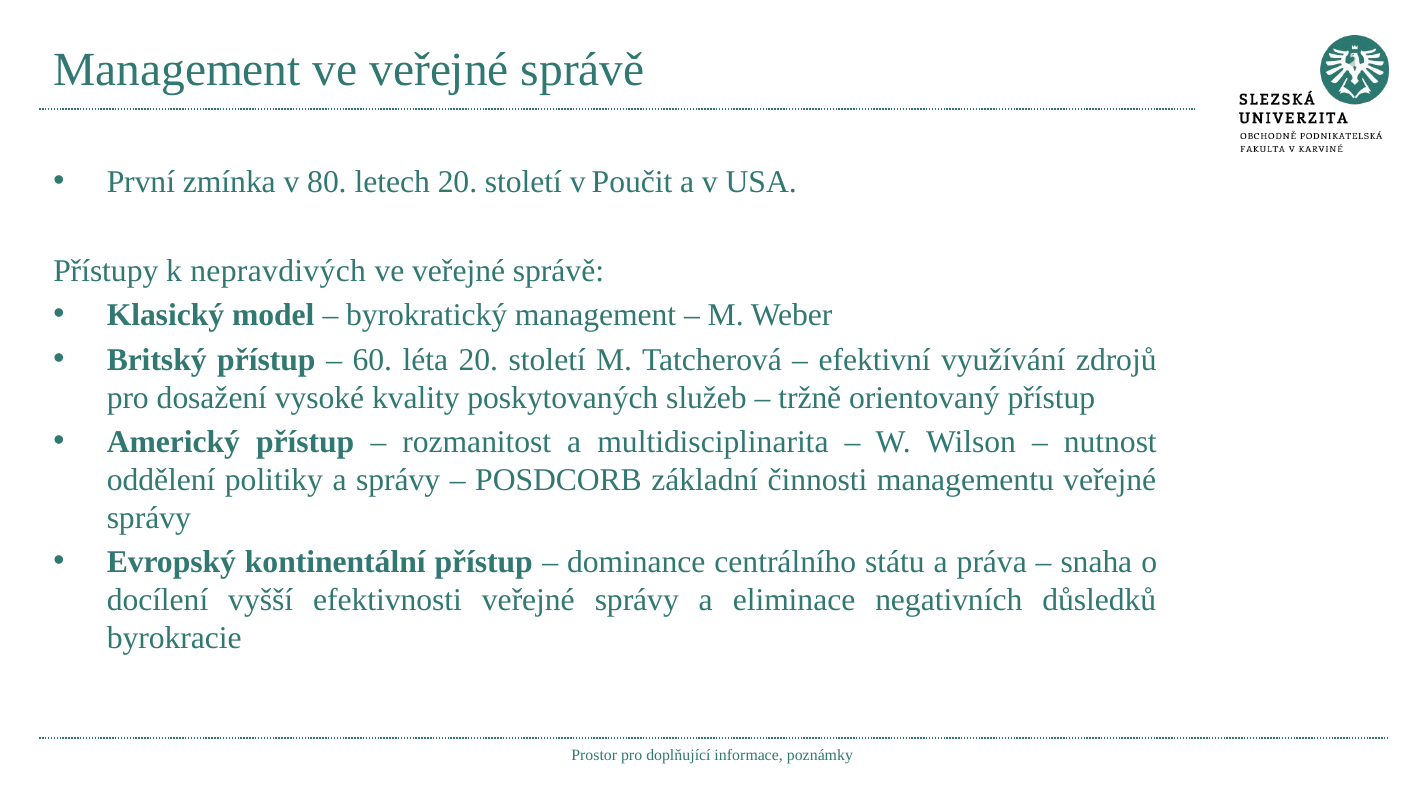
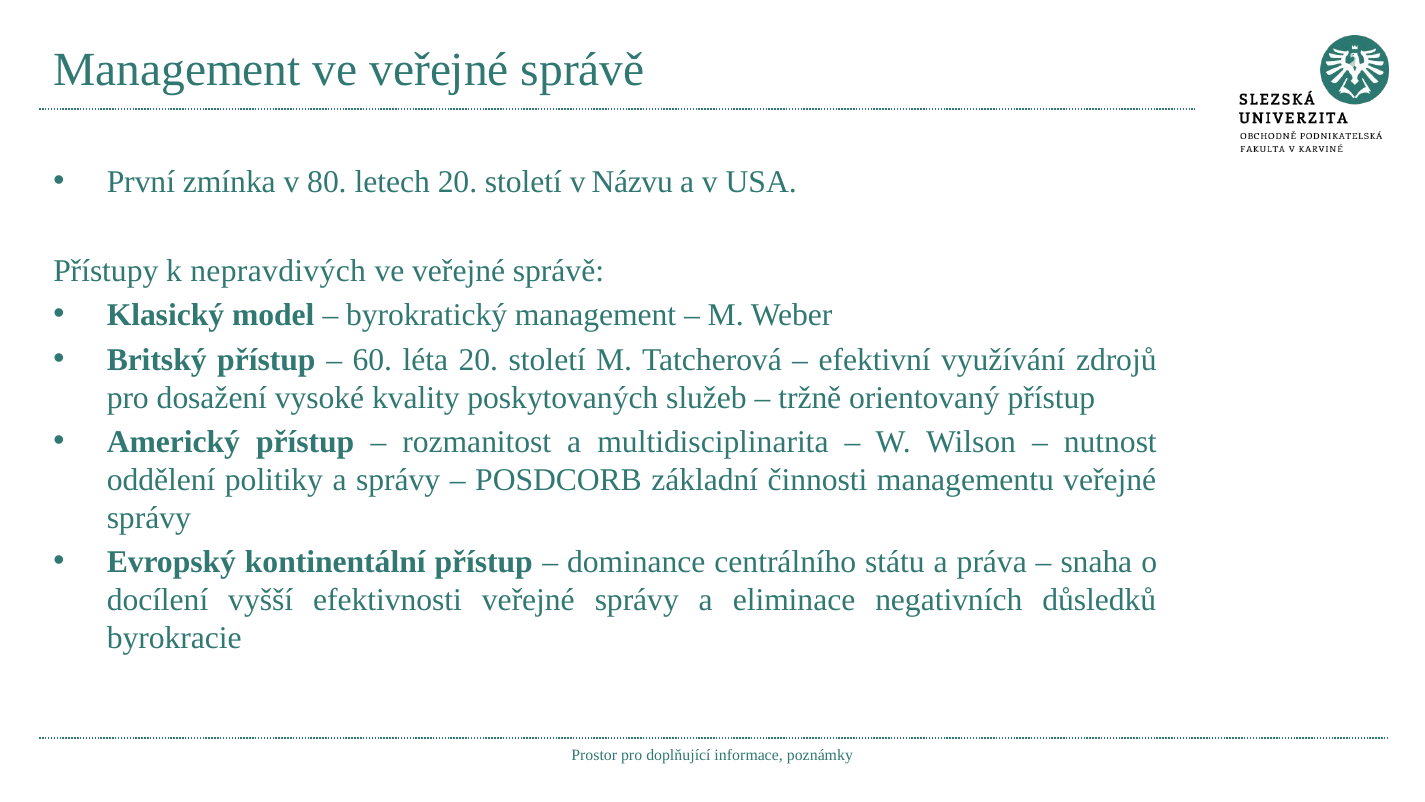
Poučit: Poučit -> Názvu (632, 182)
